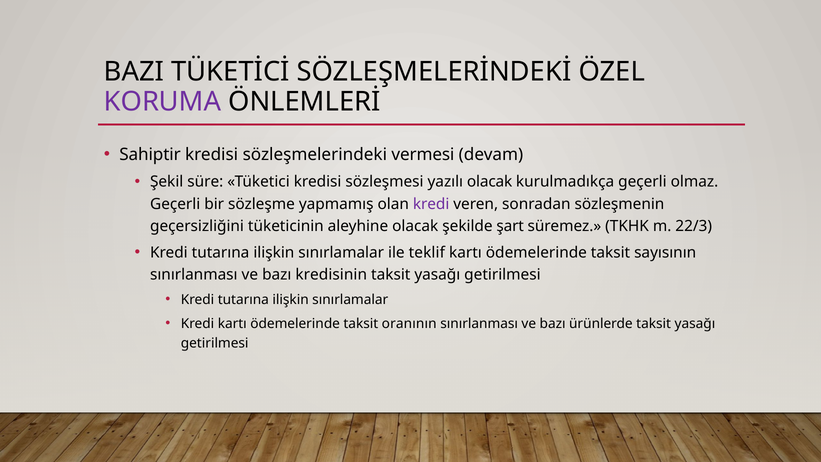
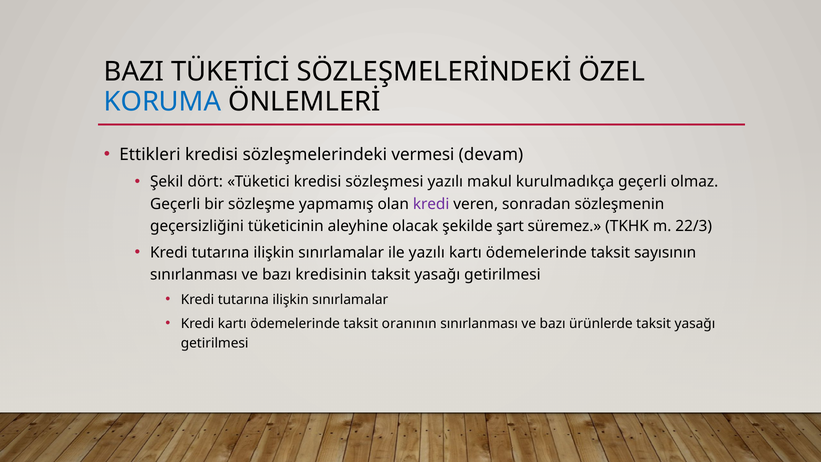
KORUMA colour: purple -> blue (162, 101)
Sahiptir: Sahiptir -> Ettikleri (150, 154)
süre: süre -> dört (205, 182)
yazılı olacak: olacak -> makul (490, 182)
ile teklif: teklif -> yazılı (427, 252)
